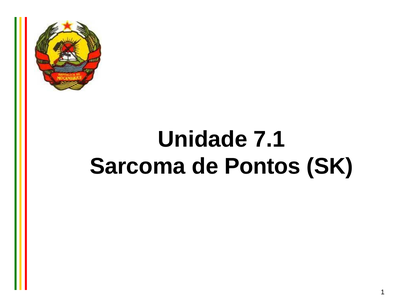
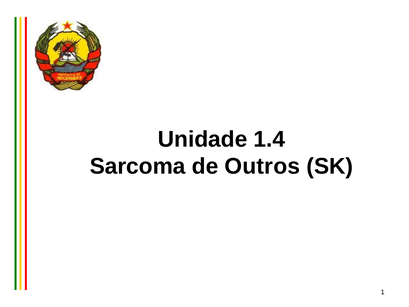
7.1: 7.1 -> 1.4 (269, 139)
Pontos: Pontos -> Outros (262, 166)
